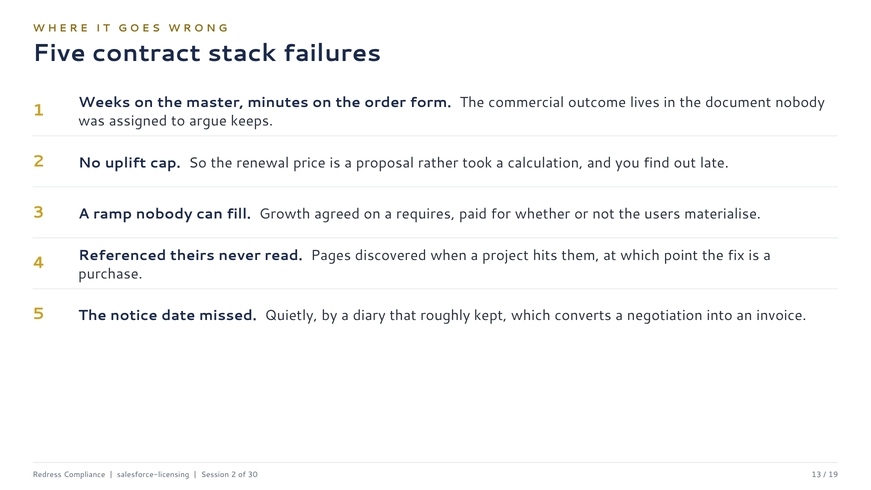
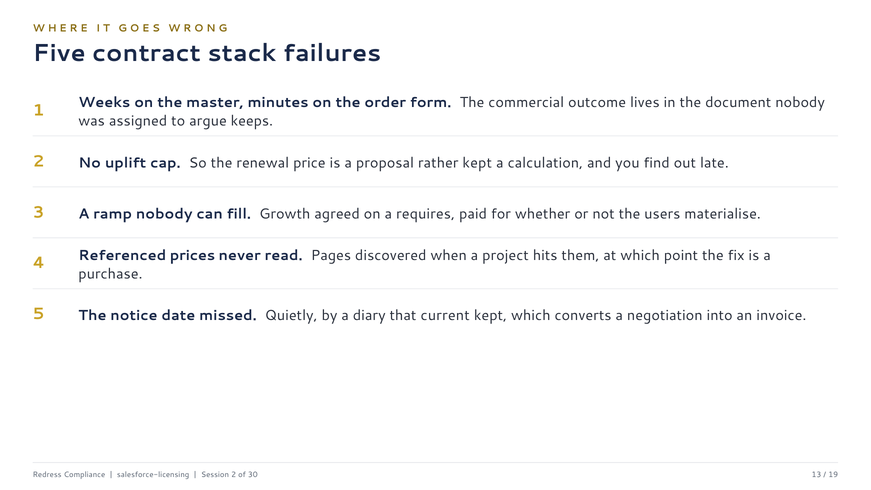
rather took: took -> kept (477, 163)
theirs: theirs -> prices (192, 256)
roughly: roughly -> current (445, 316)
